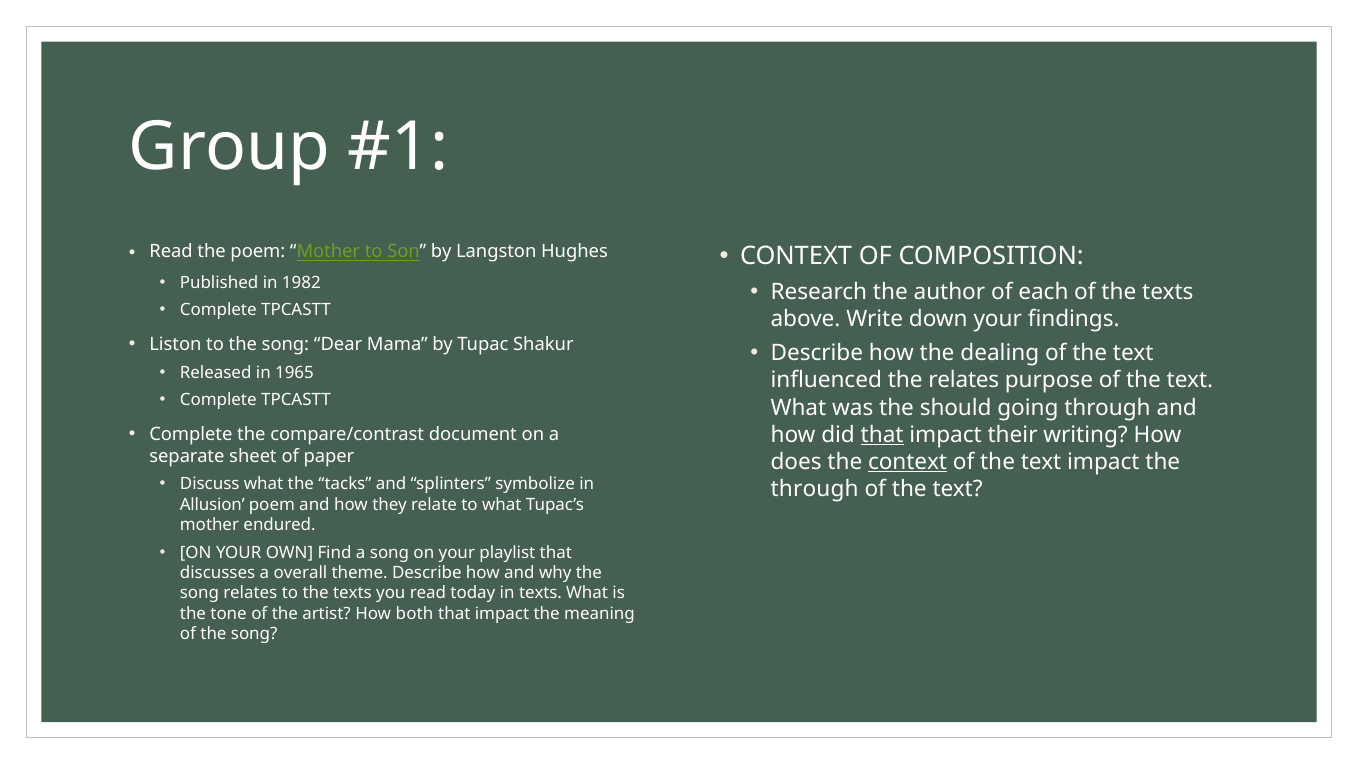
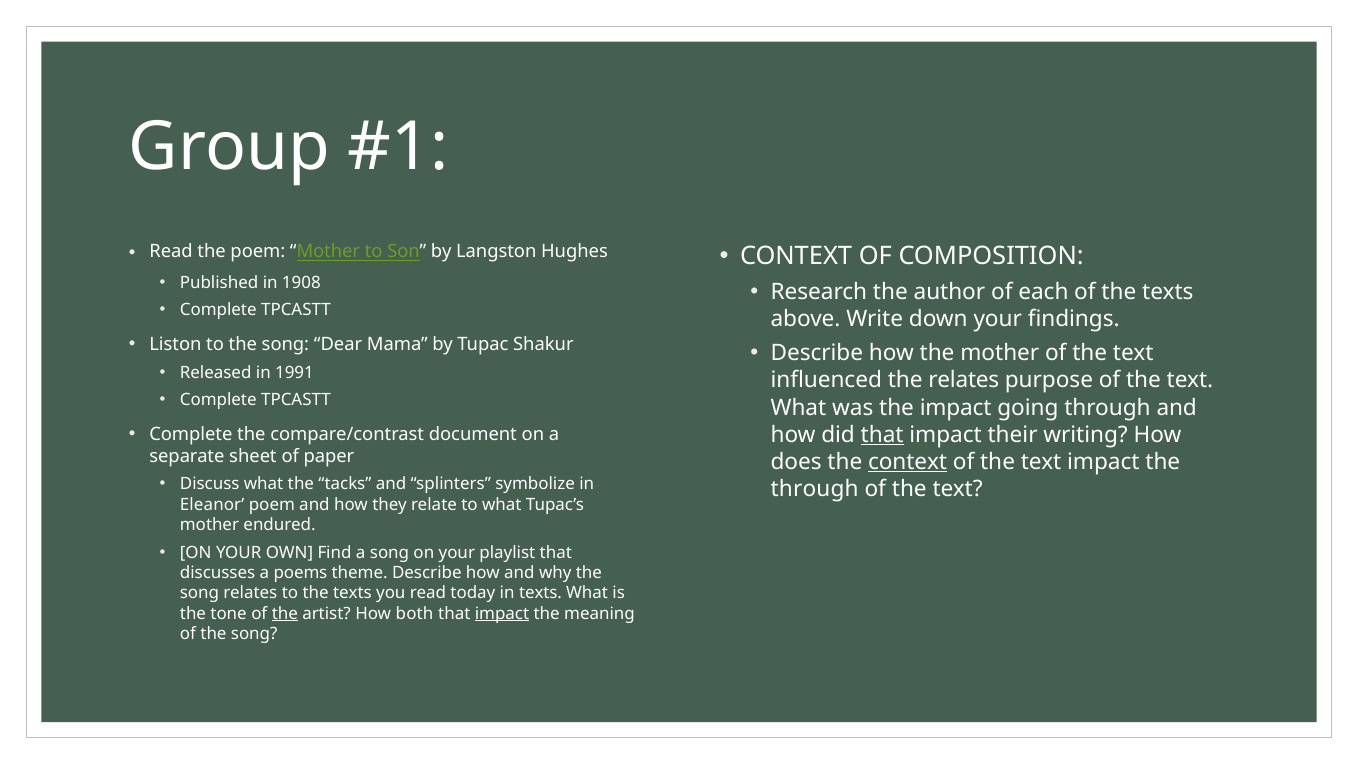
1982: 1982 -> 1908 (301, 283)
the dealing: dealing -> mother (1000, 353)
1965: 1965 -> 1991 (295, 372)
the should: should -> impact (956, 408)
Allusion: Allusion -> Eleanor (212, 505)
overall: overall -> poems (301, 573)
the underline: none -> present (285, 613)
impact underline: none -> present (502, 613)
